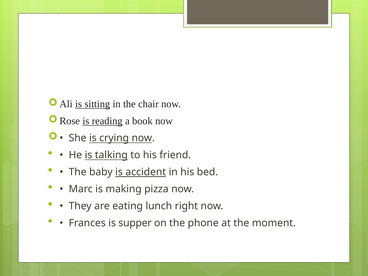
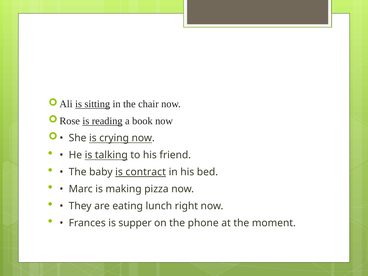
accident: accident -> contract (146, 172)
